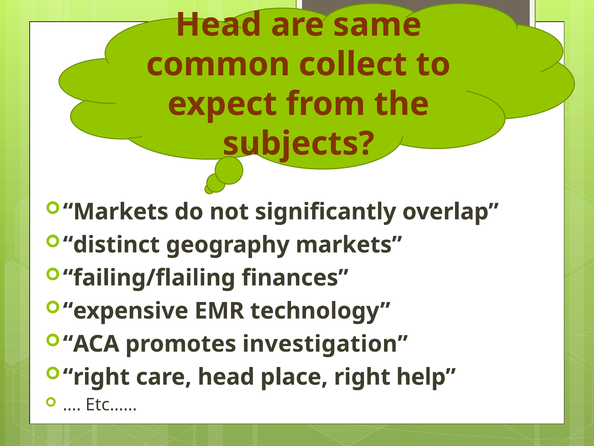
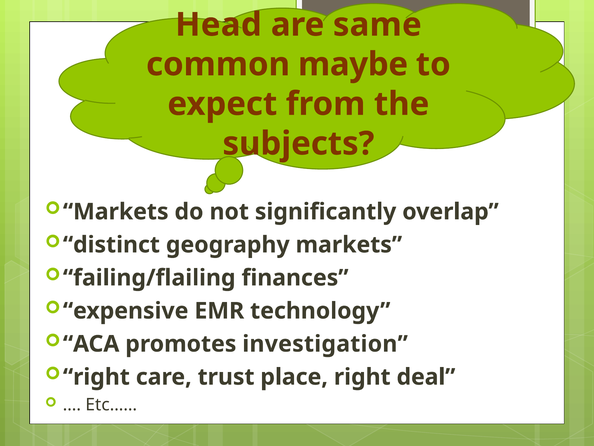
collect: collect -> maybe (353, 64)
care head: head -> trust (226, 377)
help: help -> deal (426, 377)
